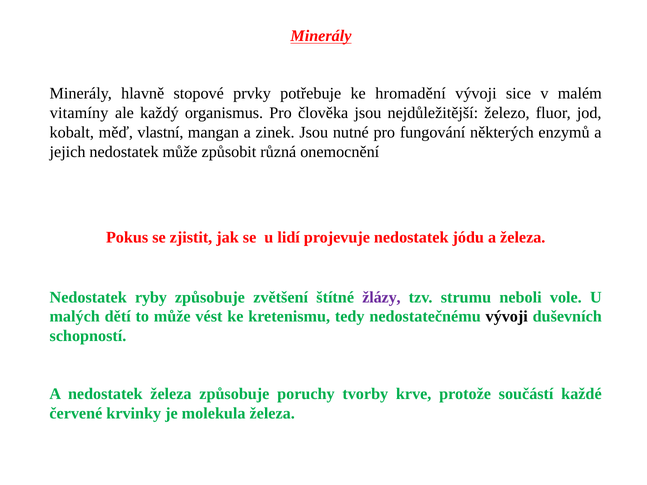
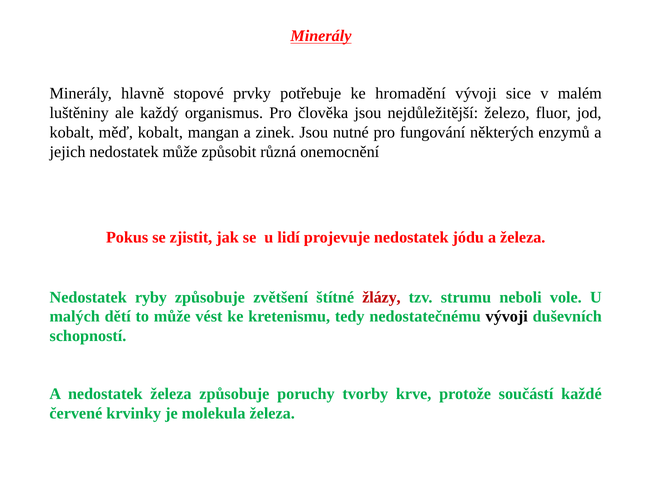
vitamíny: vitamíny -> luštěniny (79, 113)
měď vlastní: vlastní -> kobalt (160, 132)
žlázy colour: purple -> red (381, 297)
